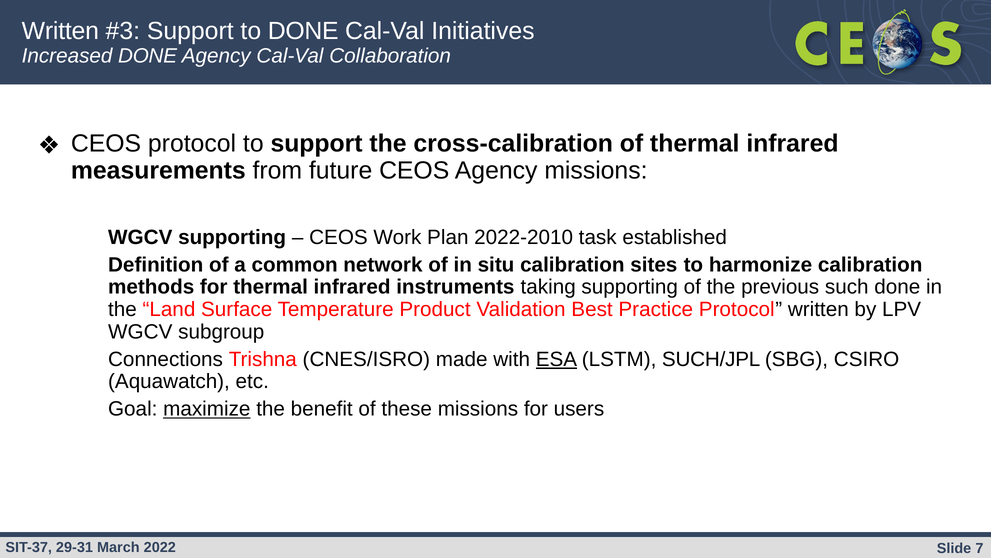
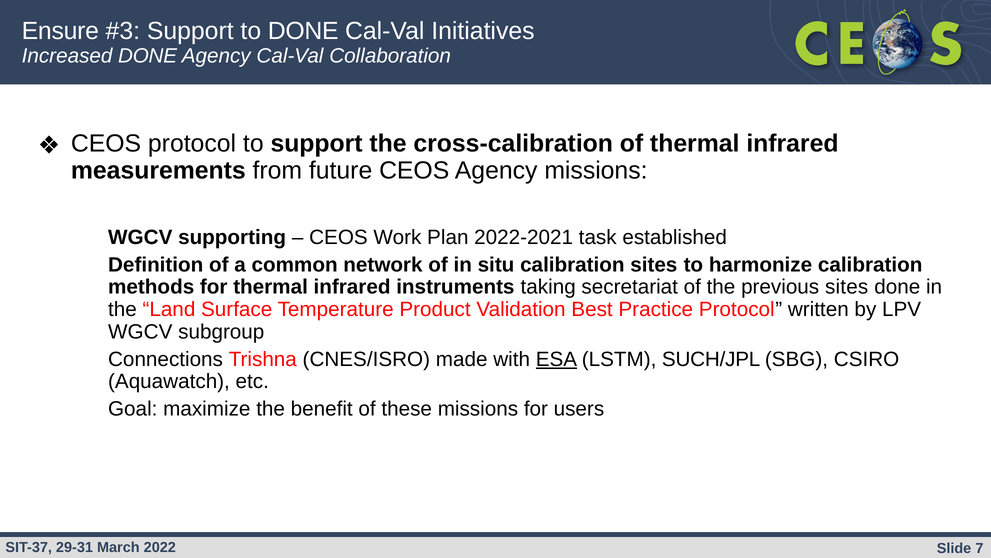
Written: Written -> Ensure (60, 31)
2022-2010: 2022-2010 -> 2022-2021 (524, 237)
taking supporting: supporting -> secretariat (630, 287)
previous such: such -> sites (847, 287)
maximize underline: present -> none (207, 409)
